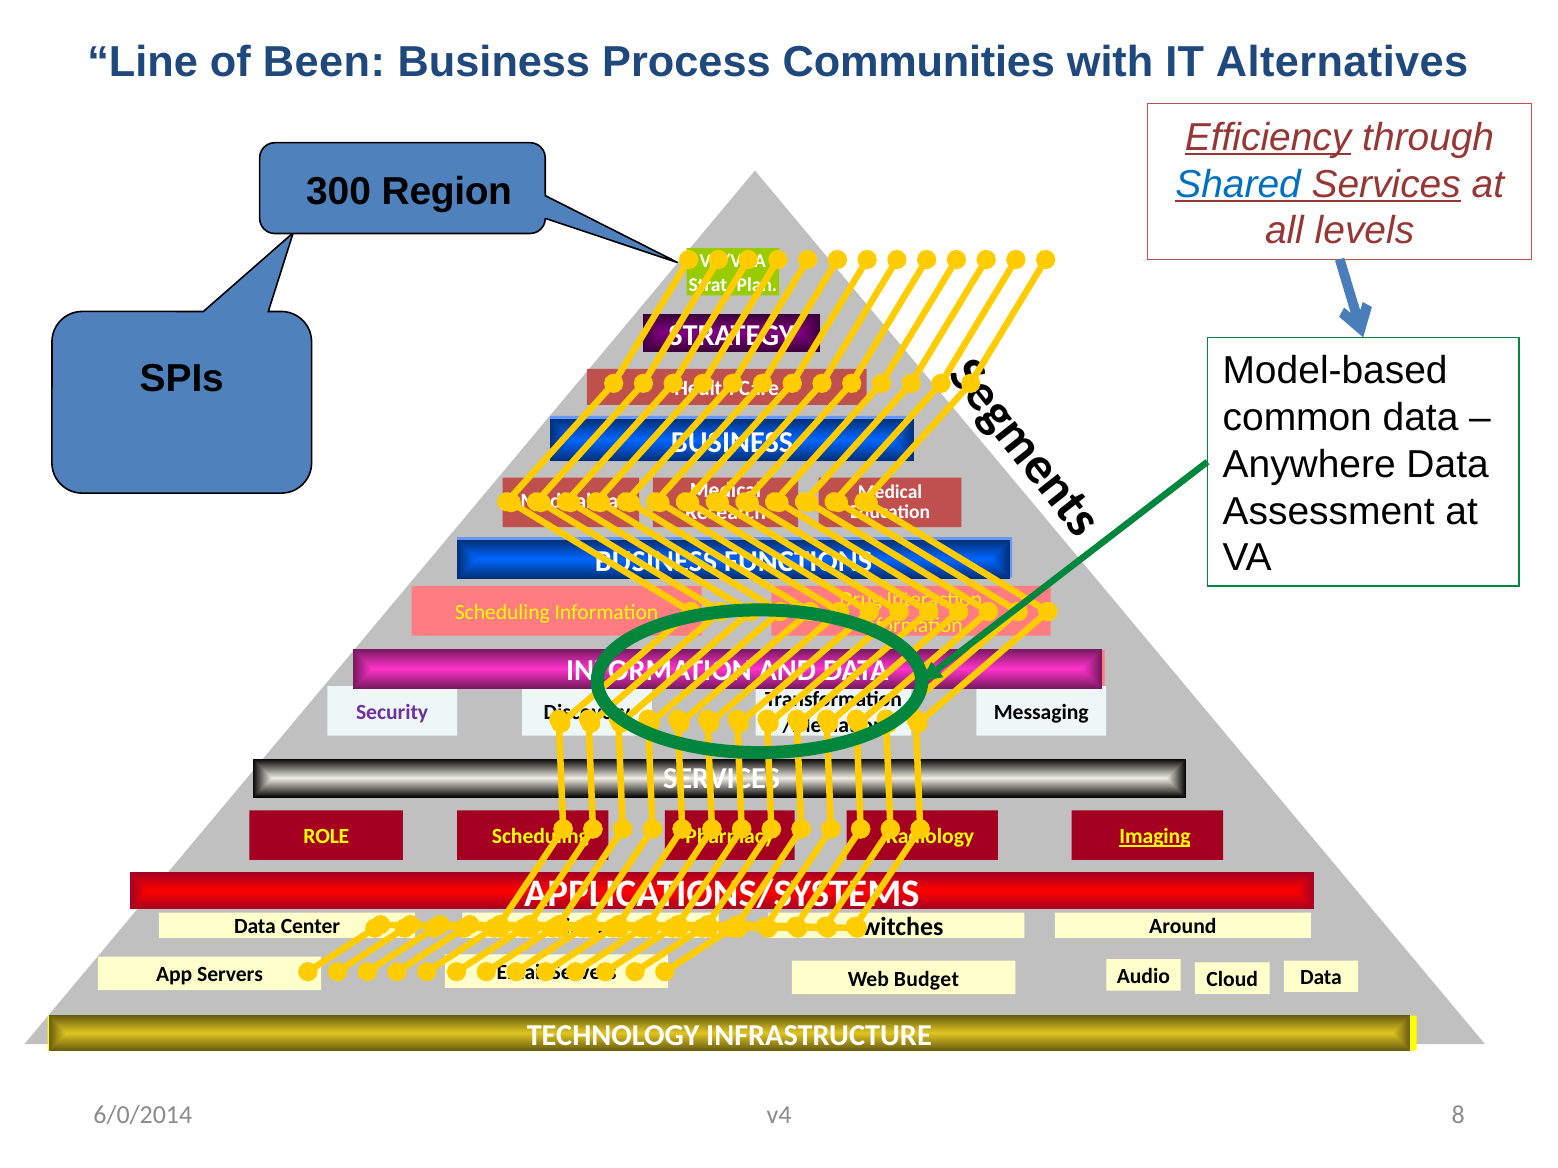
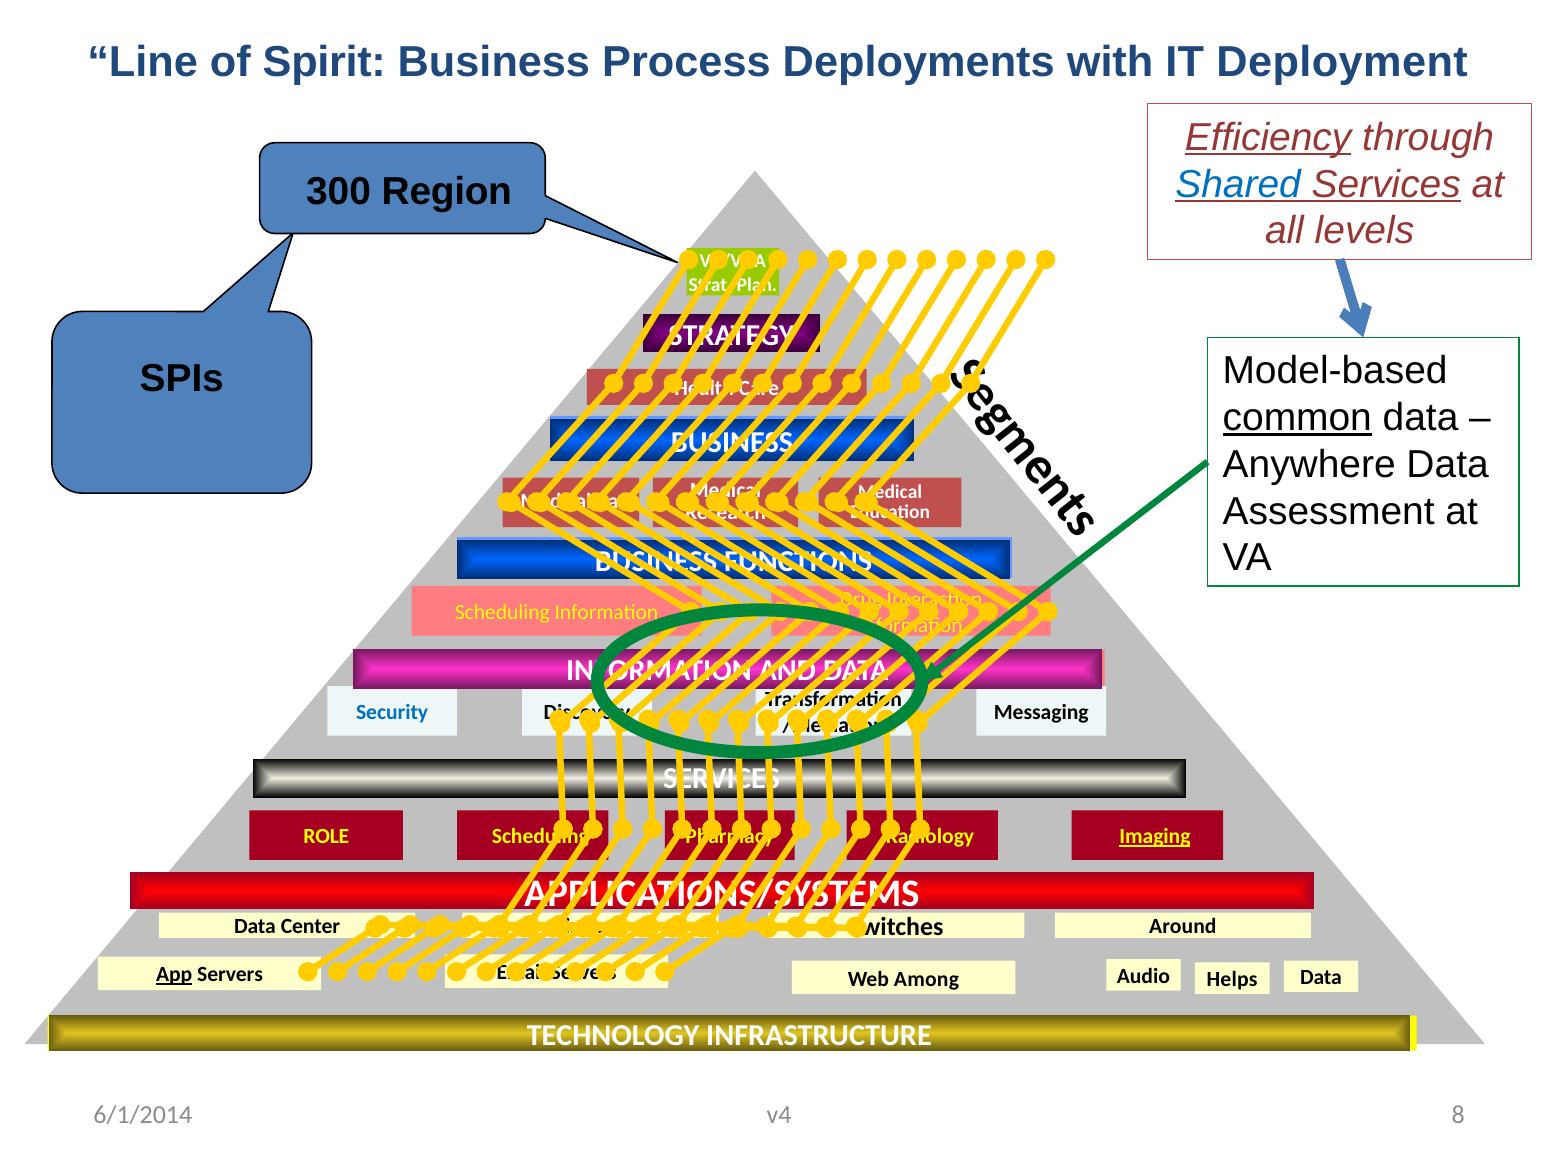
Been: Been -> Spirit (324, 62)
Communities: Communities -> Deployments (919, 62)
Alternatives: Alternatives -> Deployment (1342, 62)
common underline: none -> present (1297, 418)
Security colour: purple -> blue (392, 713)
App underline: none -> present (174, 975)
Cloud: Cloud -> Helps (1232, 980)
Budget: Budget -> Among (926, 979)
6/0/2014: 6/0/2014 -> 6/1/2014 (143, 1116)
